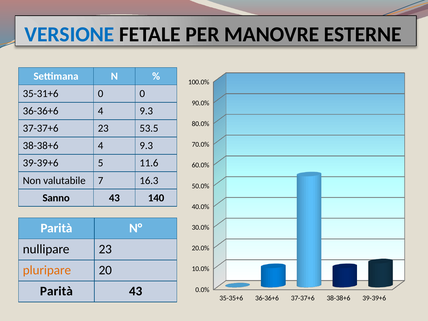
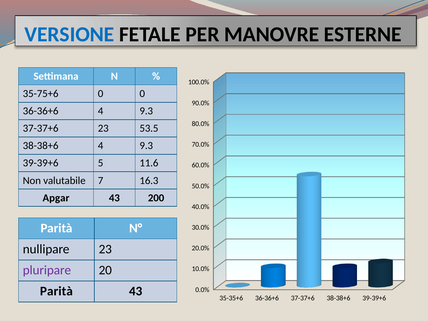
35-31+6: 35-31+6 -> 35-75+6 (41, 94)
Sanno: Sanno -> Apgar (56, 198)
140: 140 -> 200 (156, 198)
pluripare colour: orange -> purple (47, 270)
